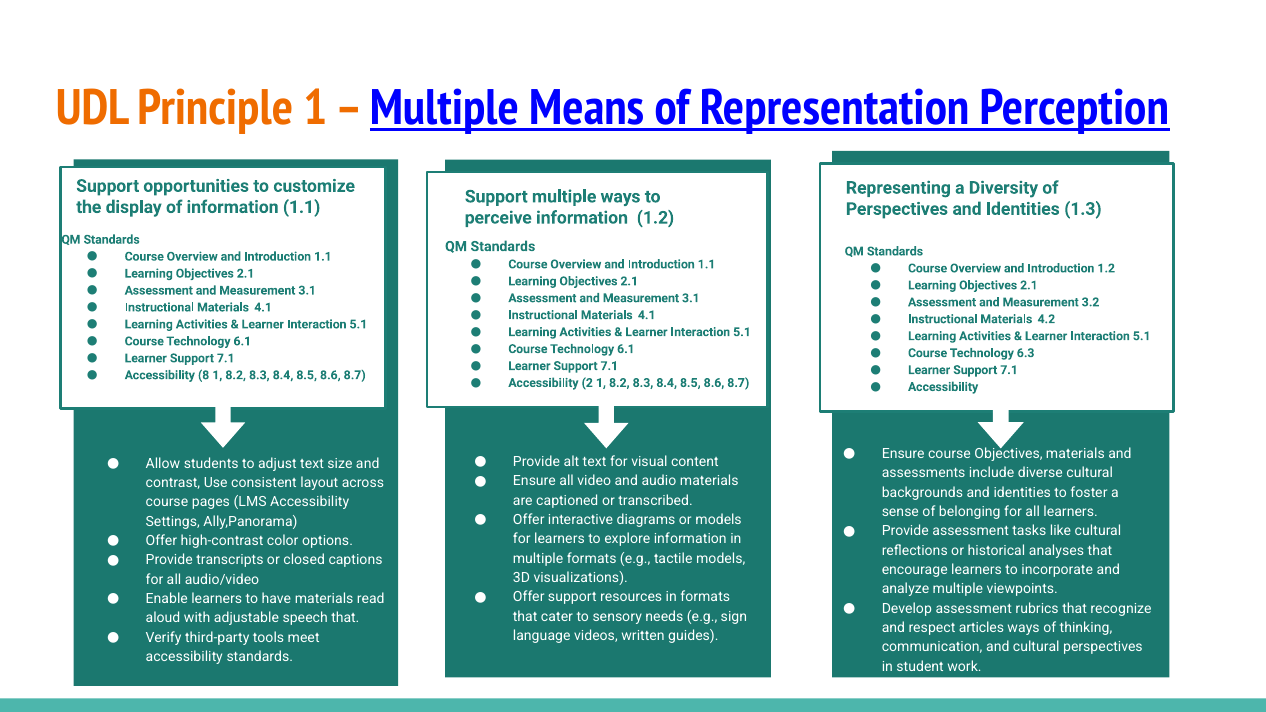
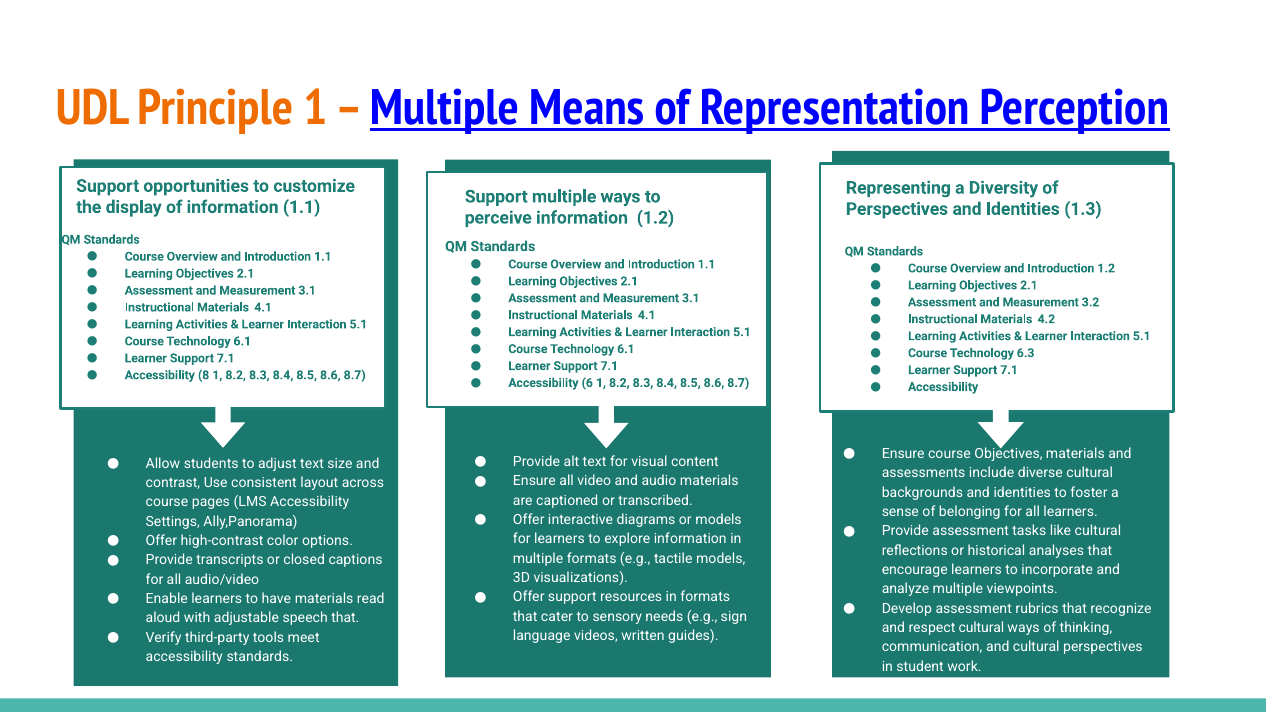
2: 2 -> 6 (587, 383)
respect articles: articles -> cultural (981, 628)
